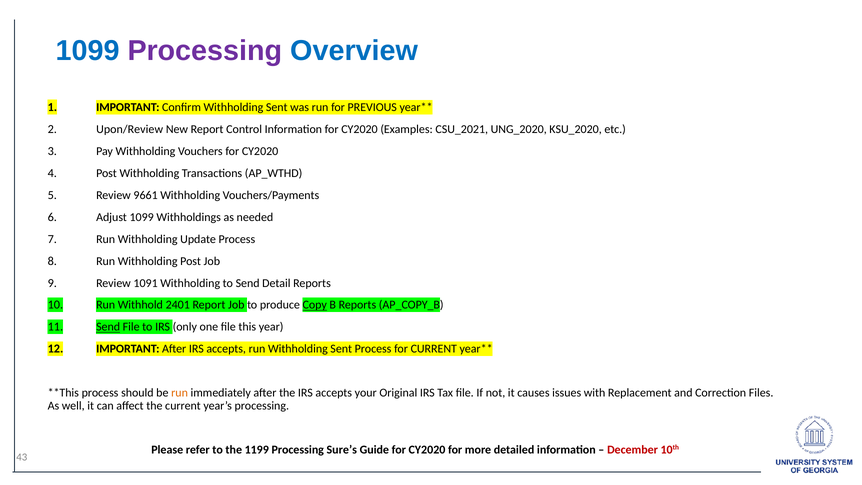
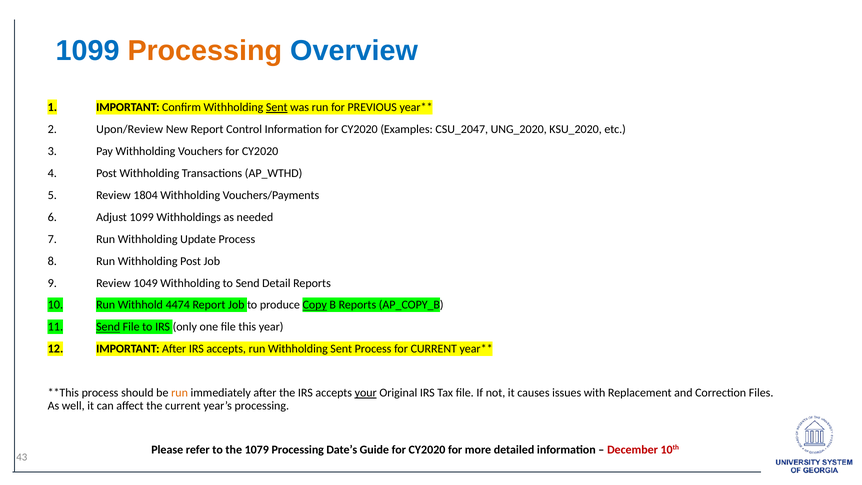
Processing colour: purple -> orange (205, 51)
Sent underline: none -> present (277, 107)
CSU_2021: CSU_2021 -> CSU_2047 (462, 129)
9661: 9661 -> 1804 (146, 195)
1091: 1091 -> 1049 (146, 283)
2401: 2401 -> 4474 (178, 305)
your underline: none -> present (366, 393)
1199: 1199 -> 1079 (257, 450)
Sure’s: Sure’s -> Date’s (342, 450)
